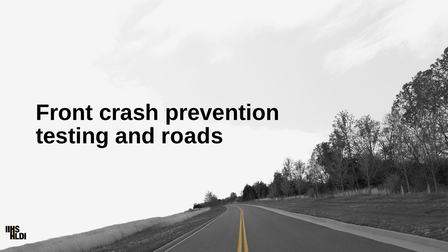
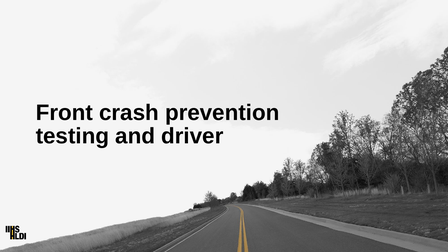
roads: roads -> driver (192, 136)
